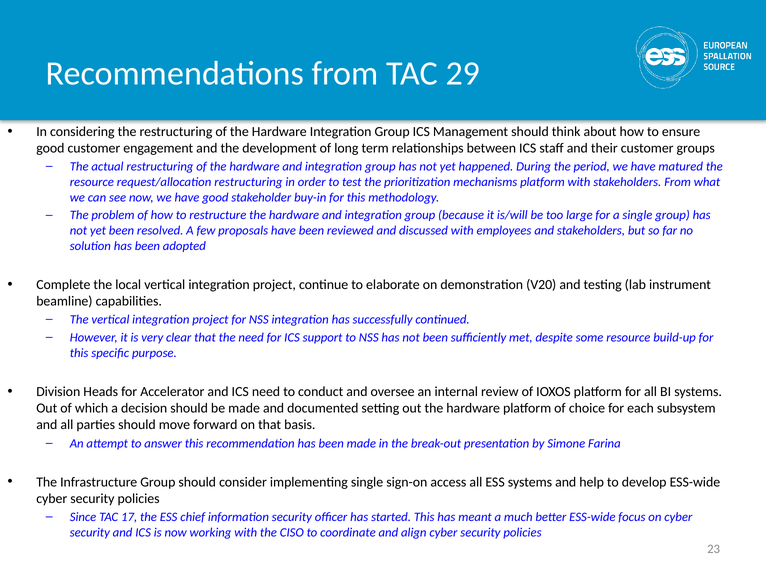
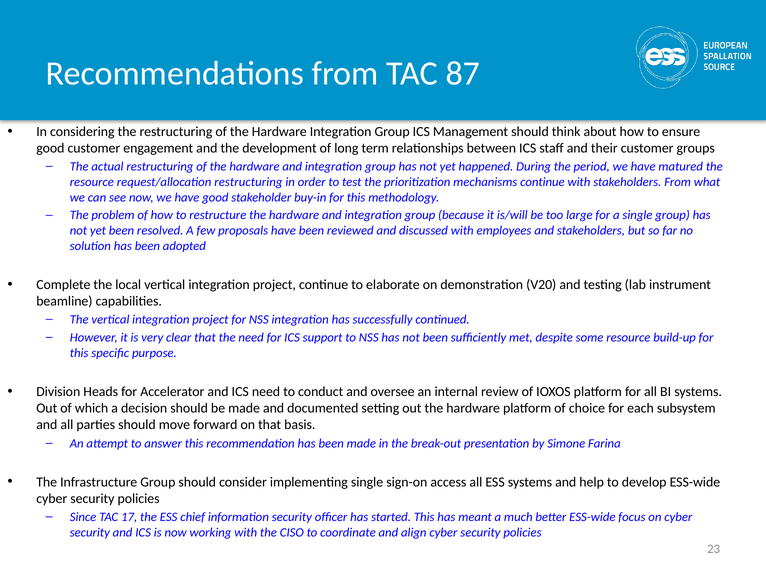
29: 29 -> 87 (463, 73)
mechanisms platform: platform -> continue (542, 182)
